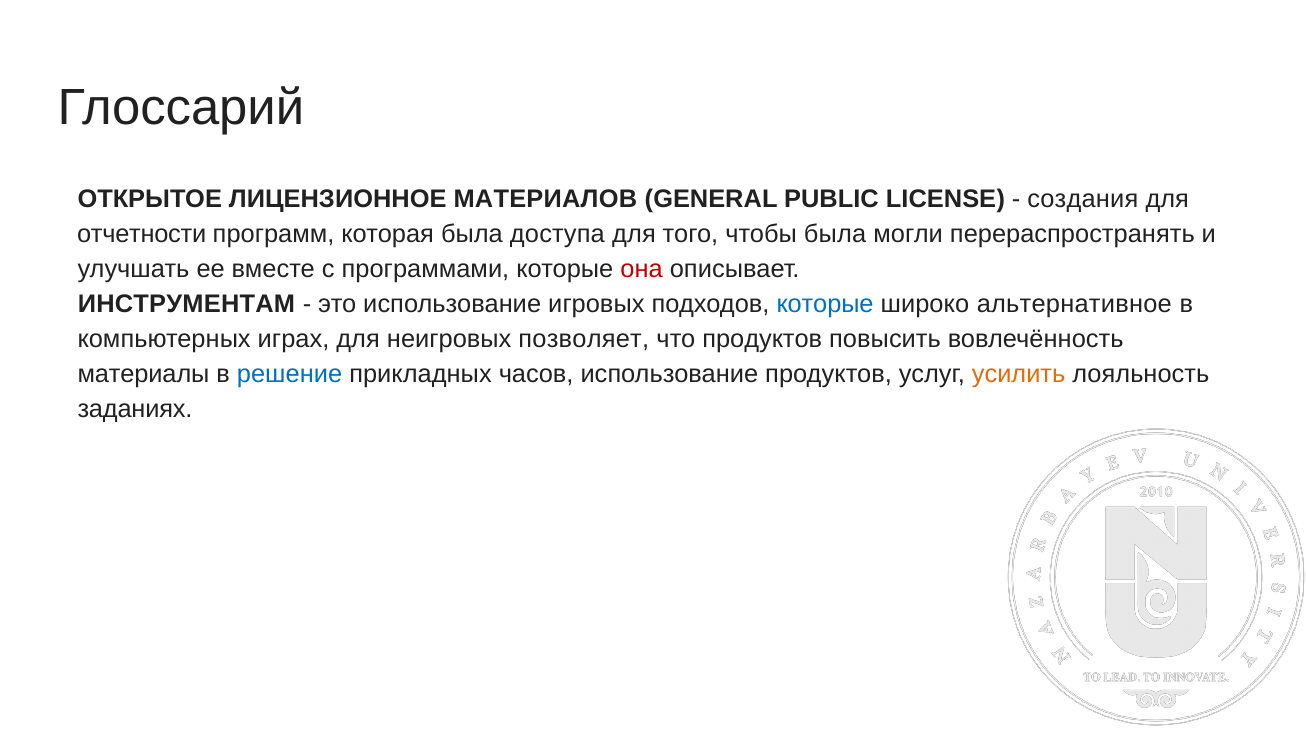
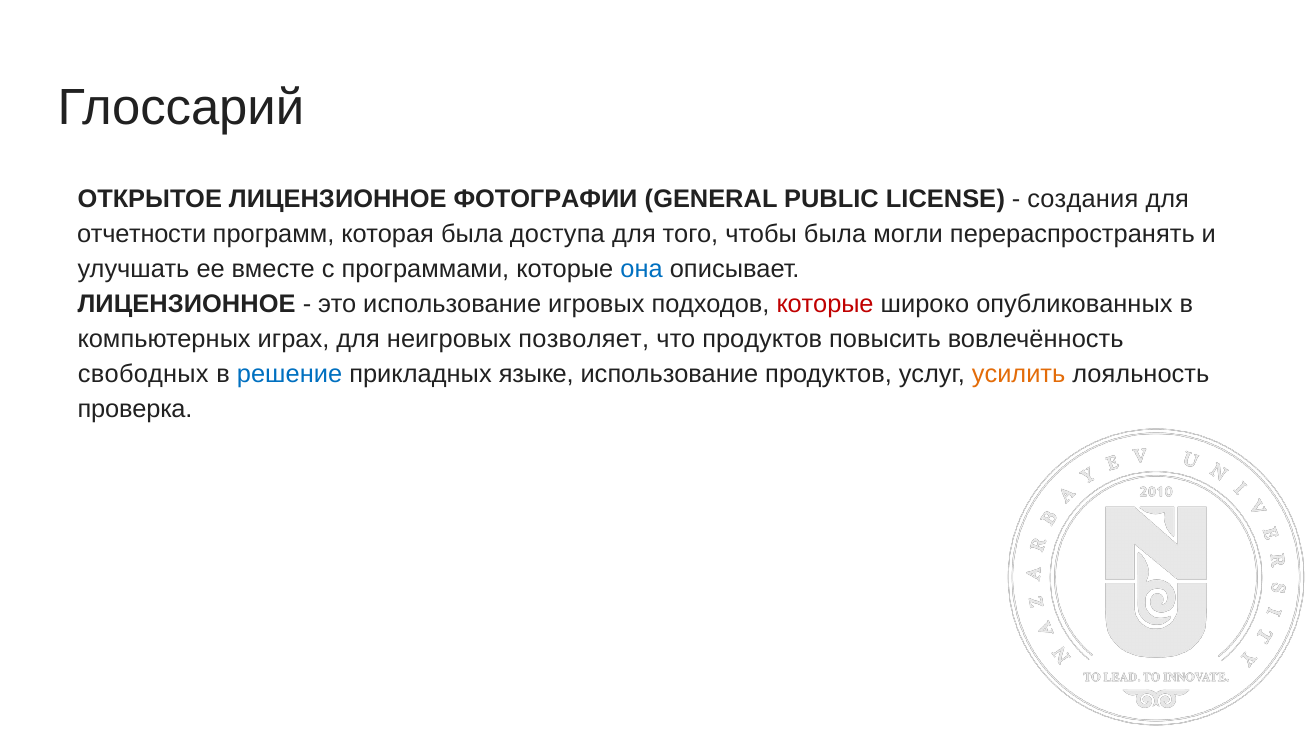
МАТЕРИАЛОВ: МАТЕРИАЛОВ -> ФОТОГРАФИИ (546, 199)
она colour: red -> blue (642, 269)
ИНСТРУМЕНТАМ: ИНСТРУМЕНТАМ -> ЛИЦЕНЗИОННОЕ (187, 304)
которые colour: blue -> red (825, 304)
альтернативное: альтернативное -> опубликованных (1074, 304)
материалы: материалы -> свободных (143, 374)
часов: часов -> языке (536, 374)
заданиях: заданиях -> проверка (135, 409)
